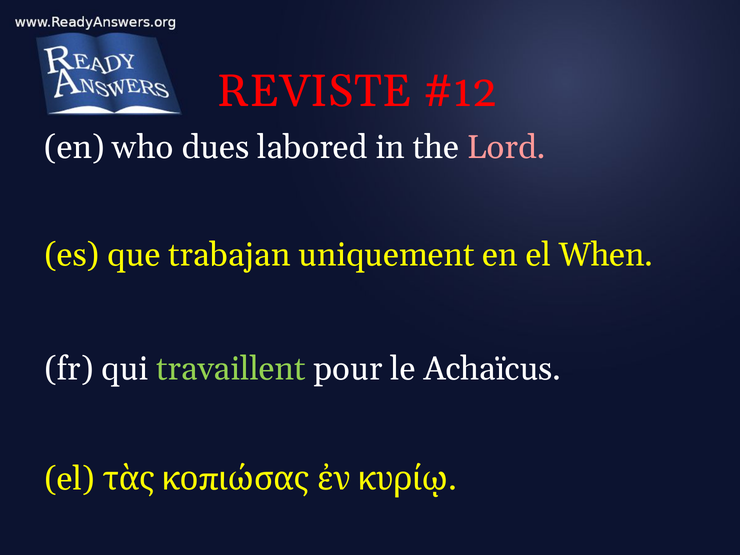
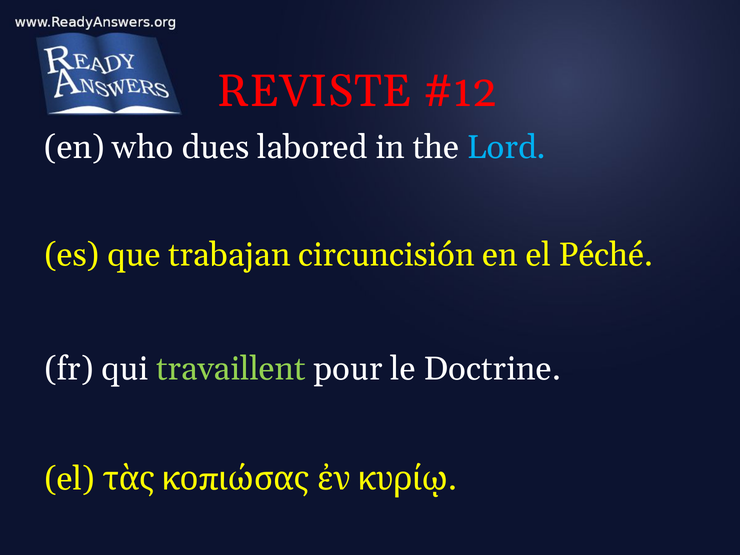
Lord colour: pink -> light blue (506, 147)
uniquement: uniquement -> circuncisión (386, 255)
When: When -> Péché (606, 255)
Achaïcus: Achaïcus -> Doctrine (492, 369)
